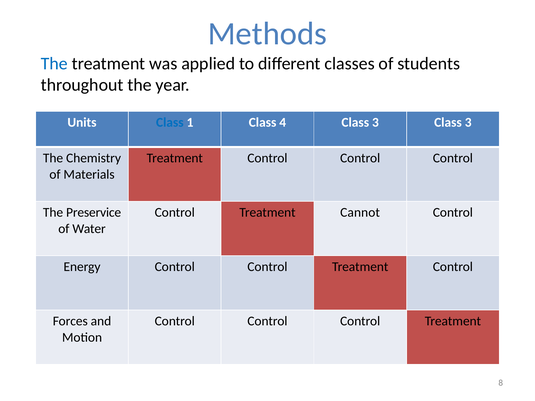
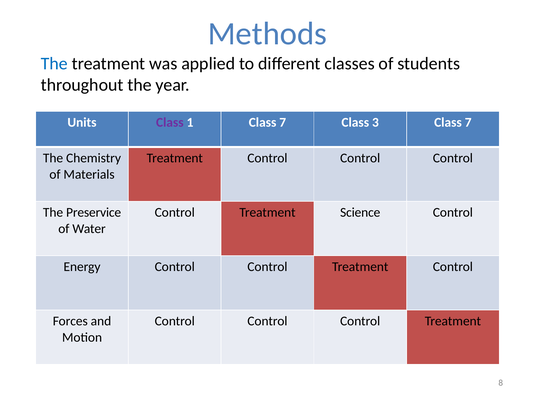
Class colour: blue -> purple (170, 122)
1 Class 4: 4 -> 7 (283, 122)
3 Class 3: 3 -> 7 (468, 122)
Cannot: Cannot -> Science (360, 212)
